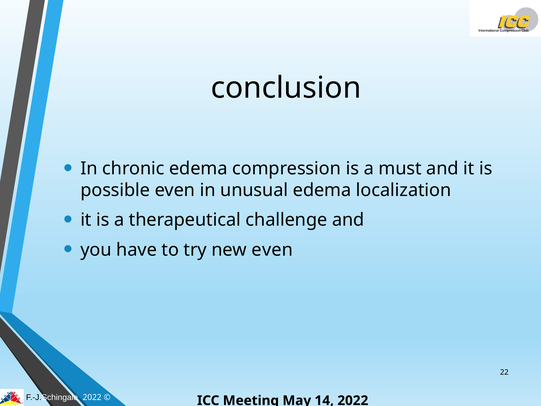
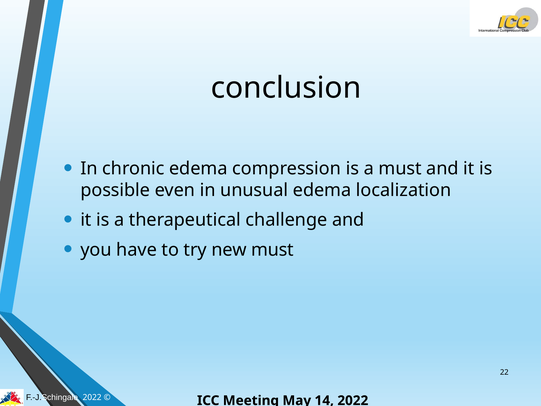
new even: even -> must (272, 250)
